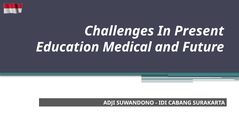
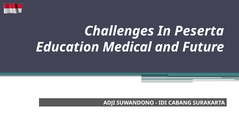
Present: Present -> Peserta (199, 31)
